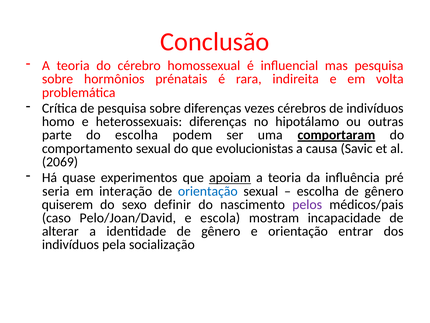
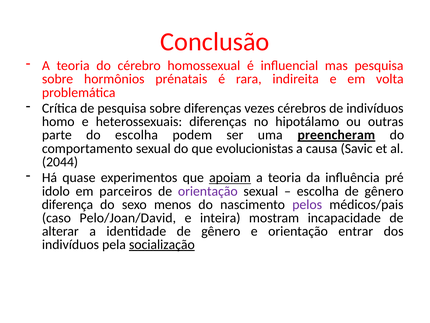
comportaram: comportaram -> preencheram (336, 135)
2069: 2069 -> 2044 (60, 162)
seria: seria -> idolo (56, 191)
interação: interação -> parceiros (126, 191)
orientação colour: blue -> purple (208, 191)
quiserem: quiserem -> diferença (67, 204)
definir: definir -> menos (173, 204)
escola: escola -> inteira (220, 218)
socialização underline: none -> present (162, 244)
